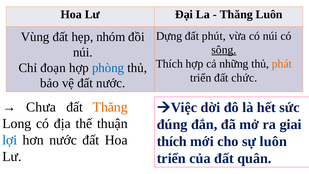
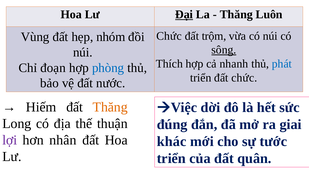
Đại underline: none -> present (184, 14)
Dựng: Dựng -> Chức (169, 36)
phút: phút -> trộm (214, 36)
những: những -> nhanh (234, 64)
phát colour: orange -> blue (282, 64)
Chưa: Chưa -> Hiếm (41, 107)
lợi colour: blue -> purple (10, 140)
hơn nước: nước -> nhân (63, 140)
thích: thích -> khác (172, 141)
sự luôn: luôn -> tước (273, 141)
